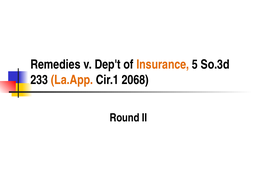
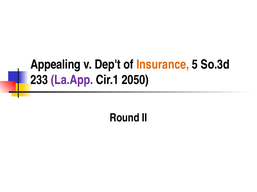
Remedies: Remedies -> Appealing (56, 65)
La.App colour: orange -> purple (72, 80)
2068: 2068 -> 2050 (135, 80)
